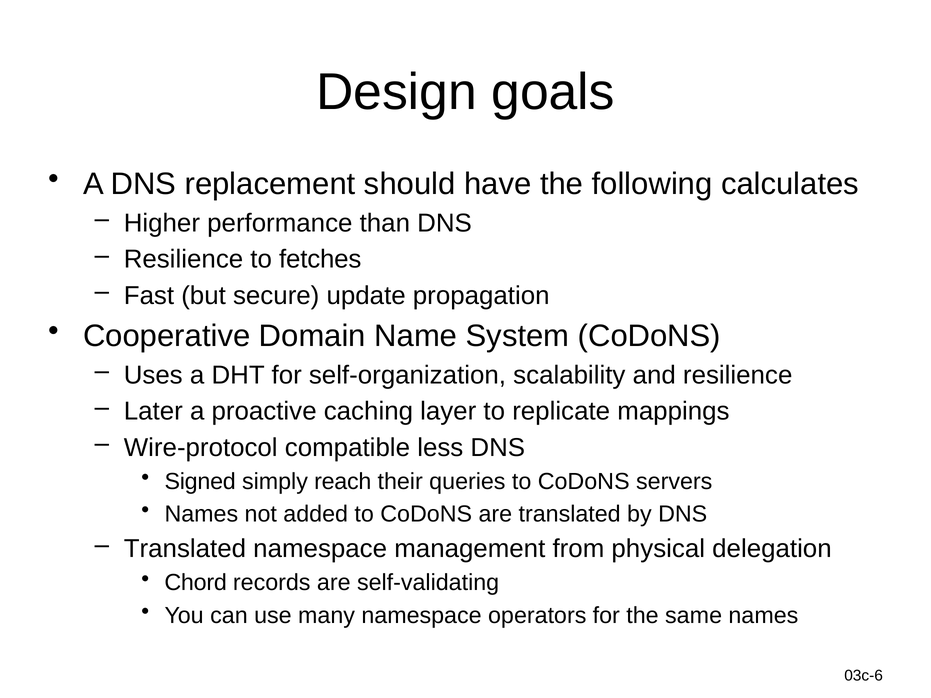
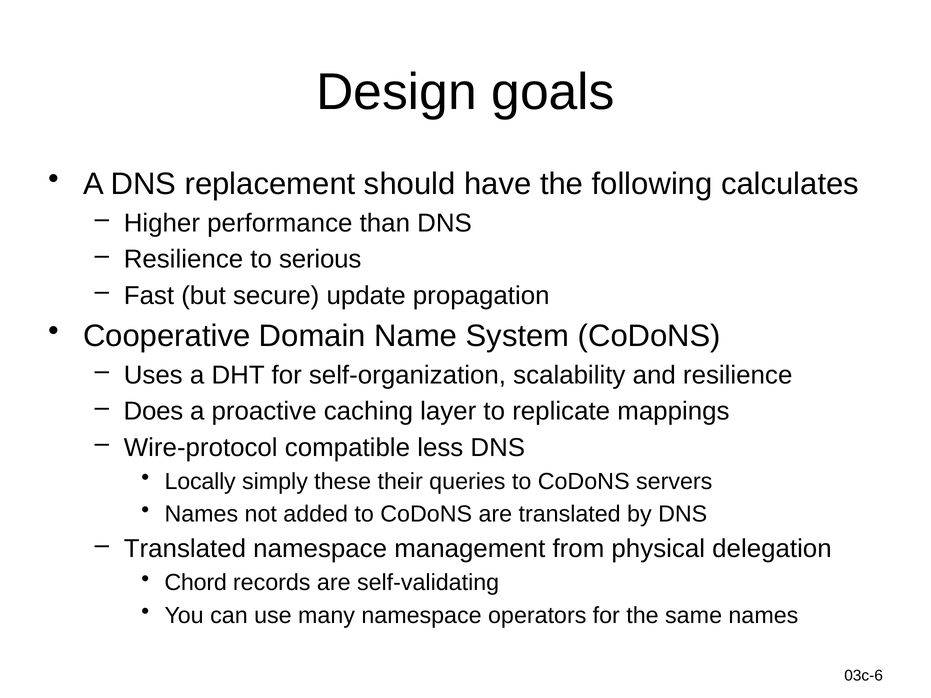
fetches: fetches -> serious (320, 259)
Later: Later -> Does (153, 411)
Signed: Signed -> Locally (200, 482)
reach: reach -> these (343, 482)
